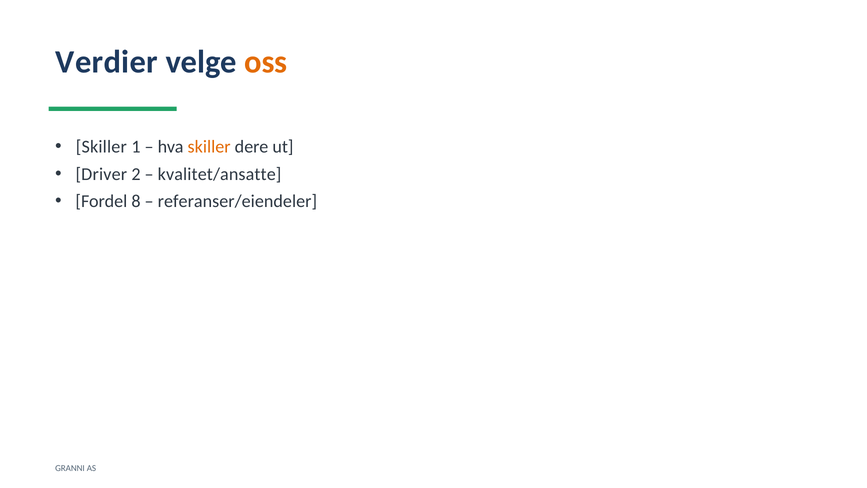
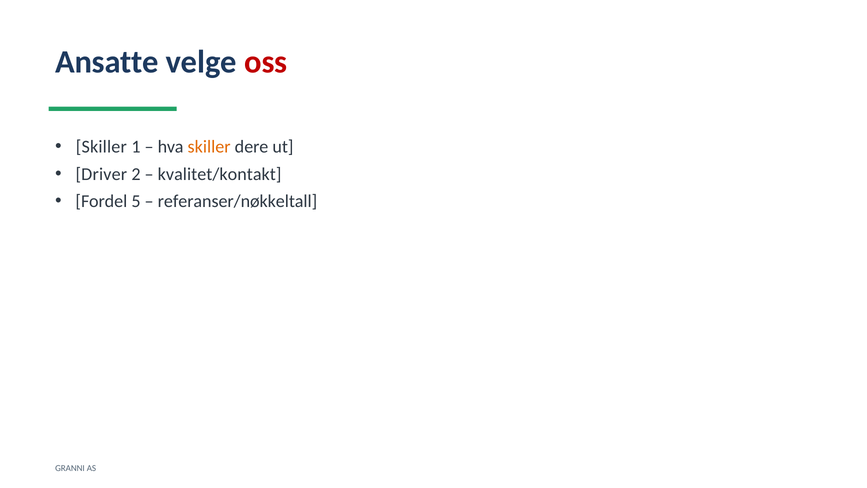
Verdier: Verdier -> Ansatte (107, 62)
oss colour: orange -> red (266, 62)
kvalitet/ansatte: kvalitet/ansatte -> kvalitet/kontakt (220, 174)
8: 8 -> 5 (136, 201)
referanser/eiendeler: referanser/eiendeler -> referanser/nøkkeltall (237, 201)
